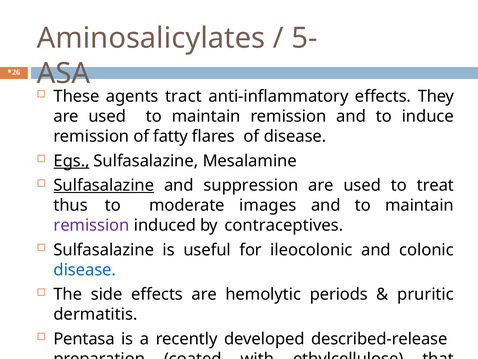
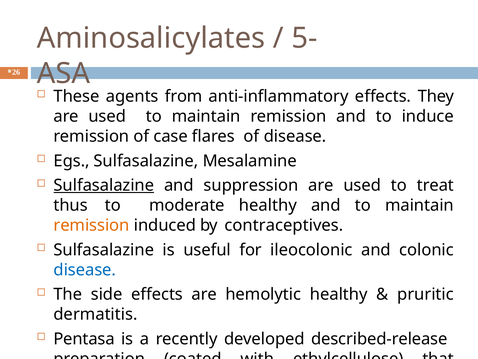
tract: tract -> from (184, 96)
fatty: fatty -> case (171, 136)
Egs underline: present -> none (72, 161)
moderate images: images -> healthy (268, 205)
remission colour: purple -> orange (92, 225)
hemolytic periods: periods -> healthy (339, 294)
